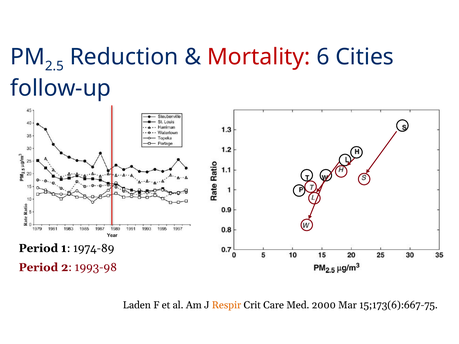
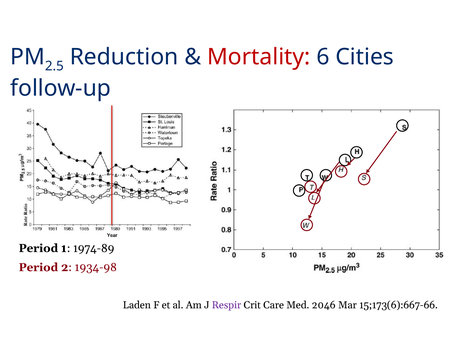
1993-98: 1993-98 -> 1934-98 (96, 268)
Respir colour: orange -> purple (227, 306)
2000: 2000 -> 2046 (324, 306)
15;173(6):667-75: 15;173(6):667-75 -> 15;173(6):667-66 (399, 306)
